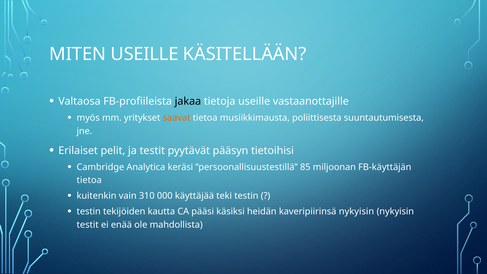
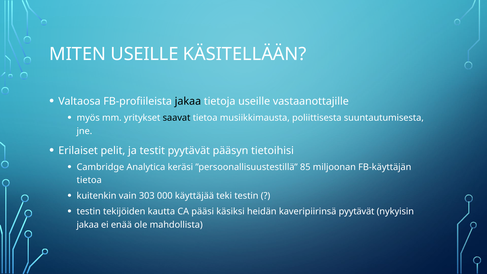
saavat colour: orange -> black (177, 118)
310: 310 -> 303 (147, 196)
kaveripiirinsä nykyisin: nykyisin -> pyytävät (357, 212)
testit: testit -> jakaa (88, 225)
